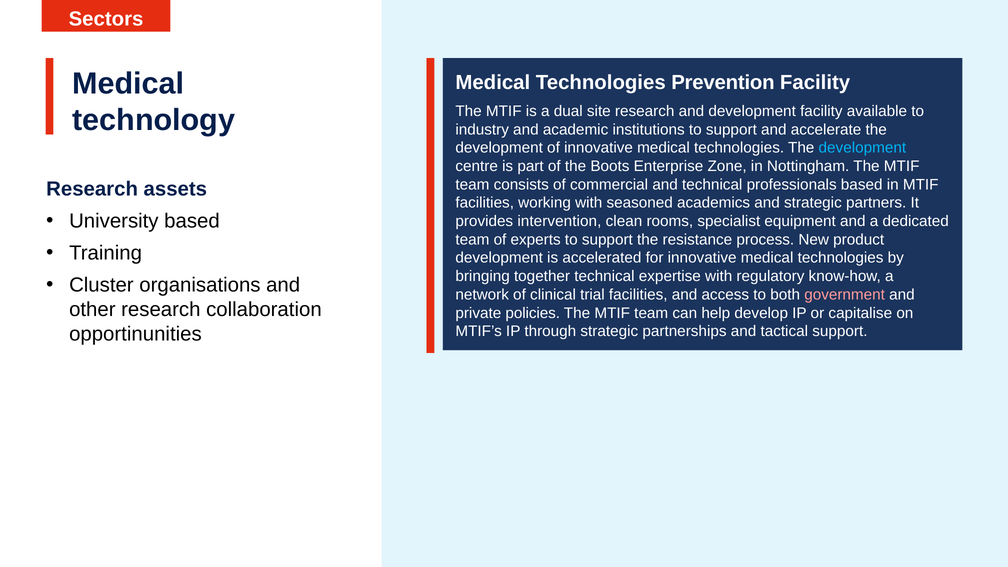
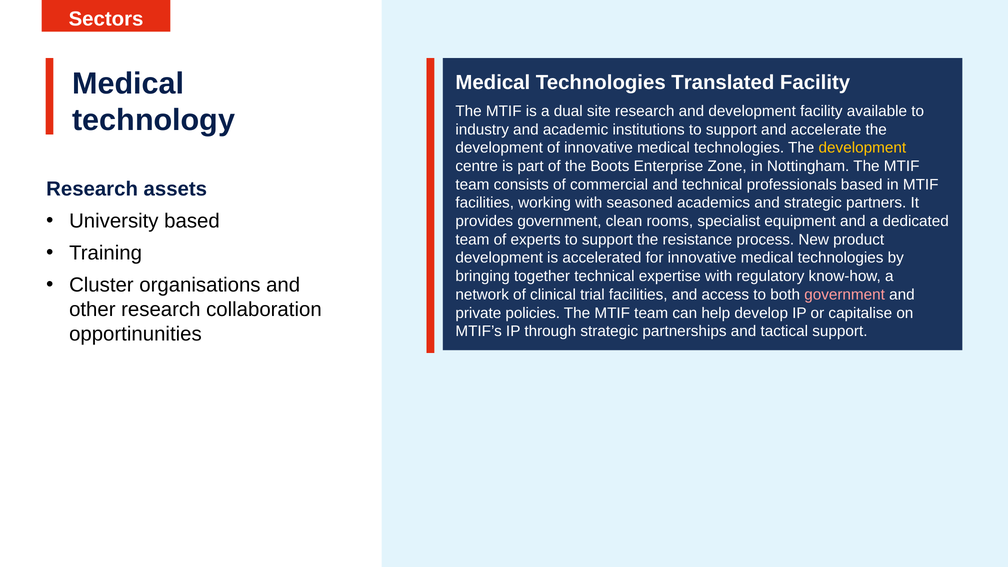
Prevention: Prevention -> Translated (723, 83)
development colour: light blue -> yellow (862, 148)
provides intervention: intervention -> government (559, 221)
